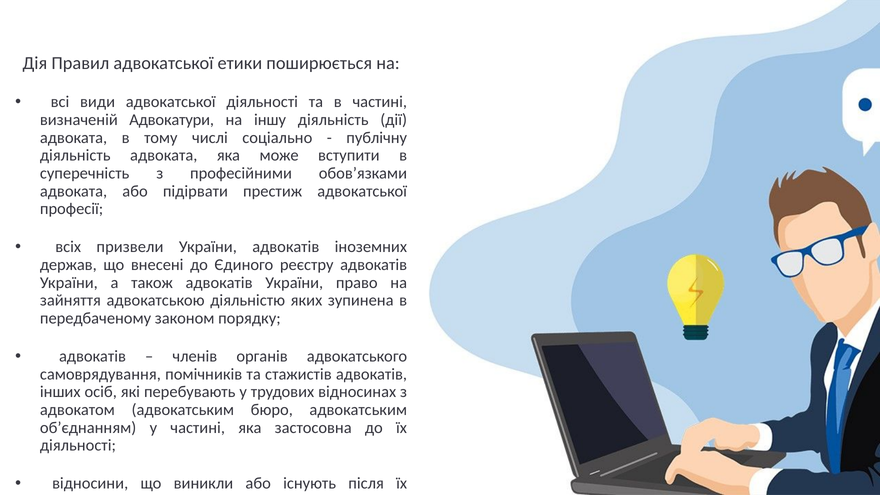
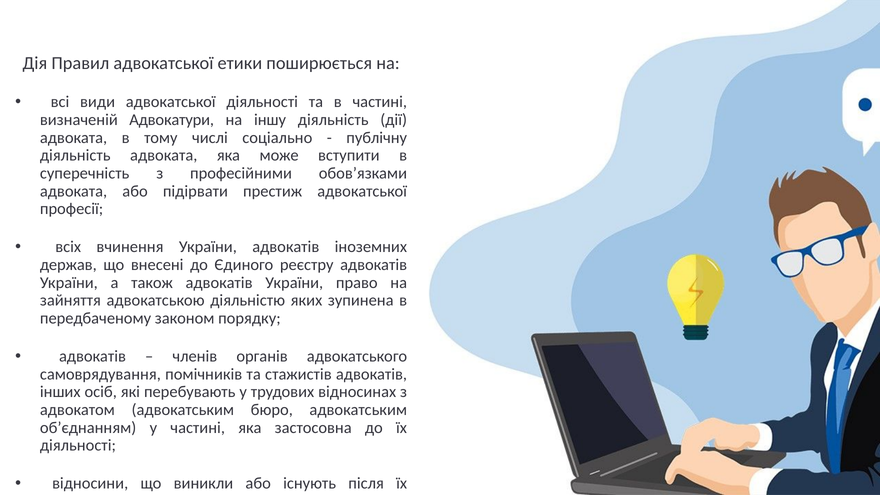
призвели: призвели -> вчинення (130, 247)
